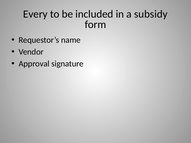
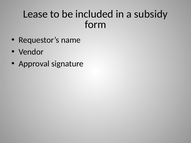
Every: Every -> Lease (35, 14)
